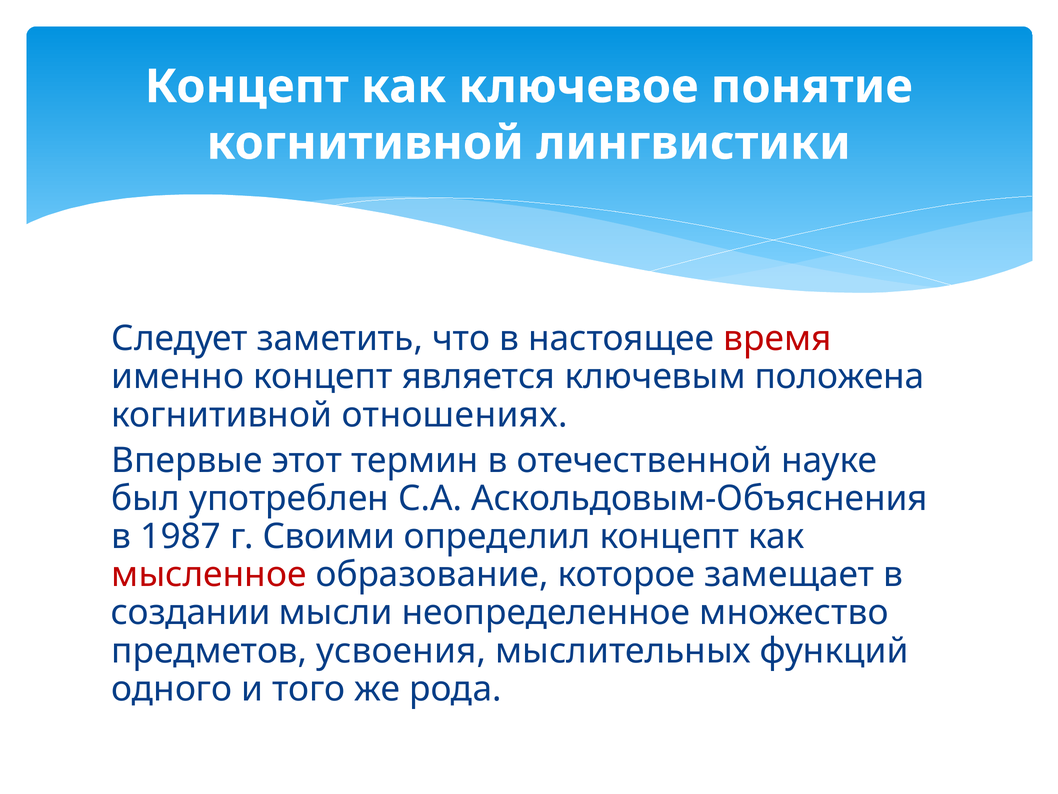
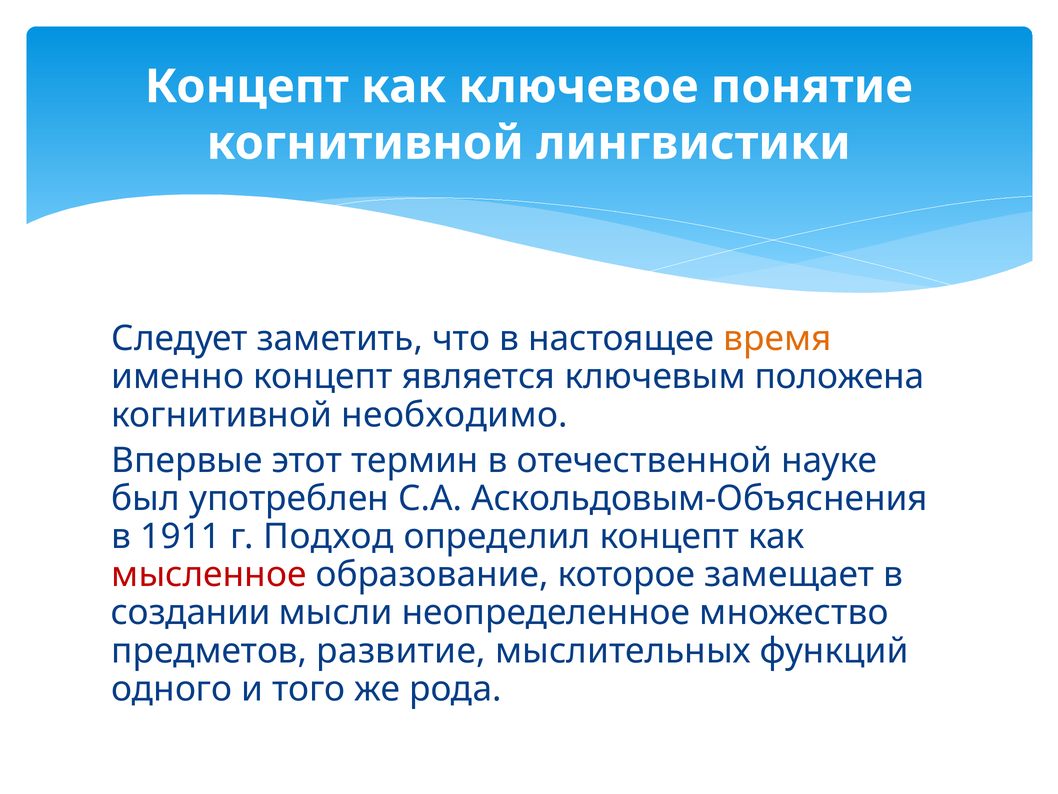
время colour: red -> orange (778, 338)
отношениях: отношениях -> необходимо (455, 415)
1987: 1987 -> 1911 (181, 536)
Своими: Своими -> Подход (328, 536)
усвоения: усвоения -> развитие (401, 650)
